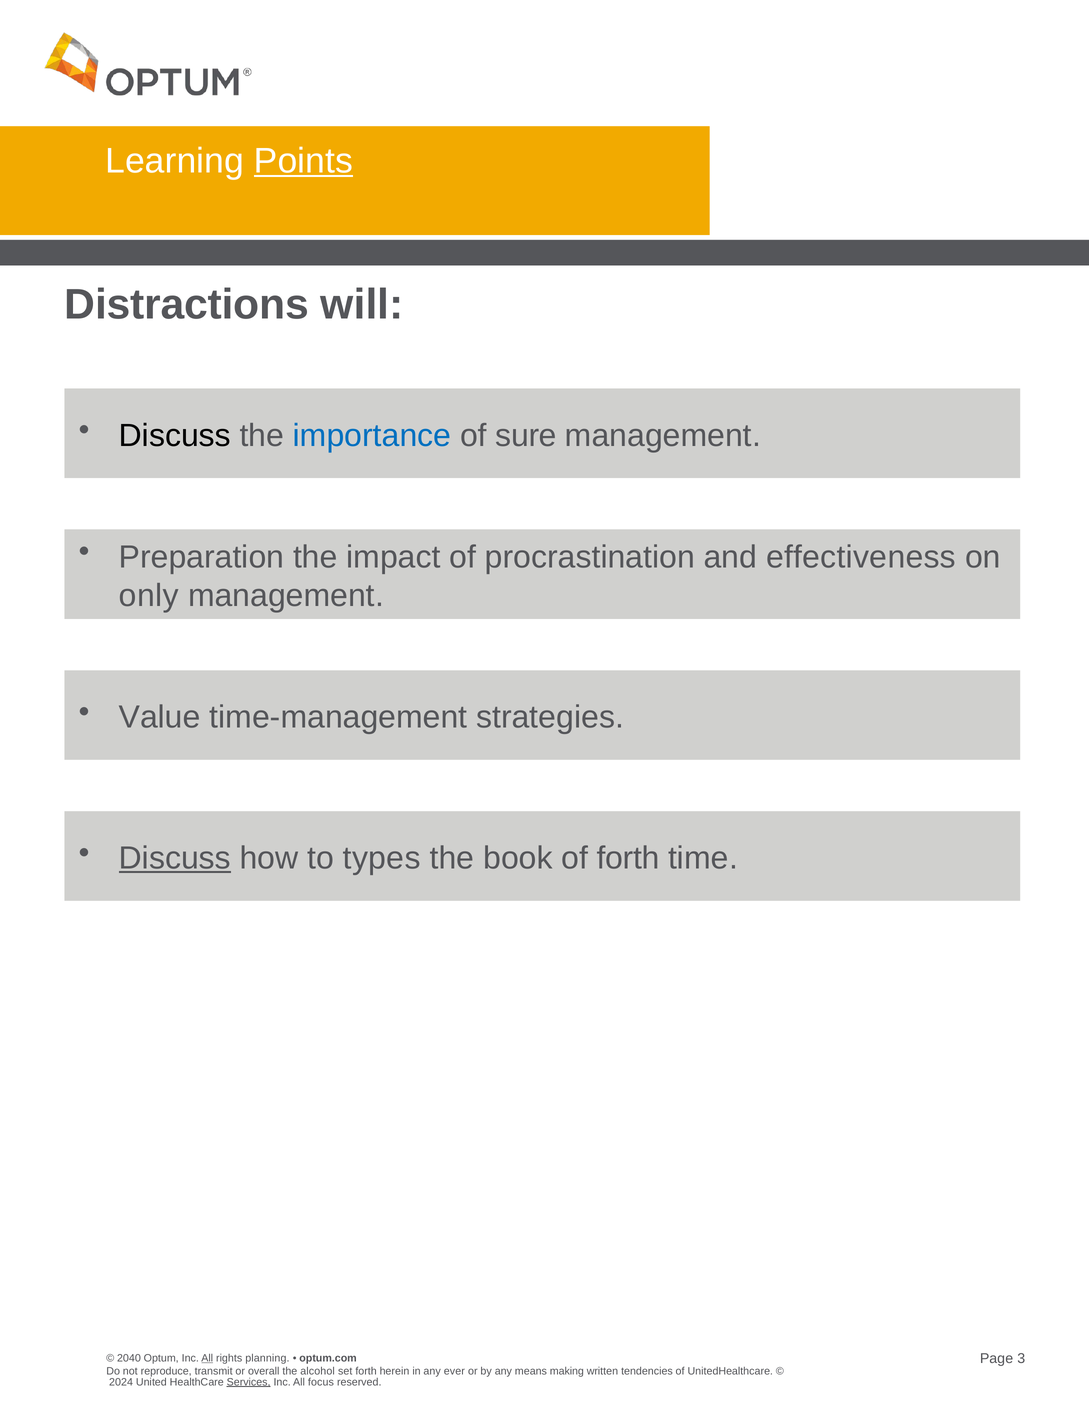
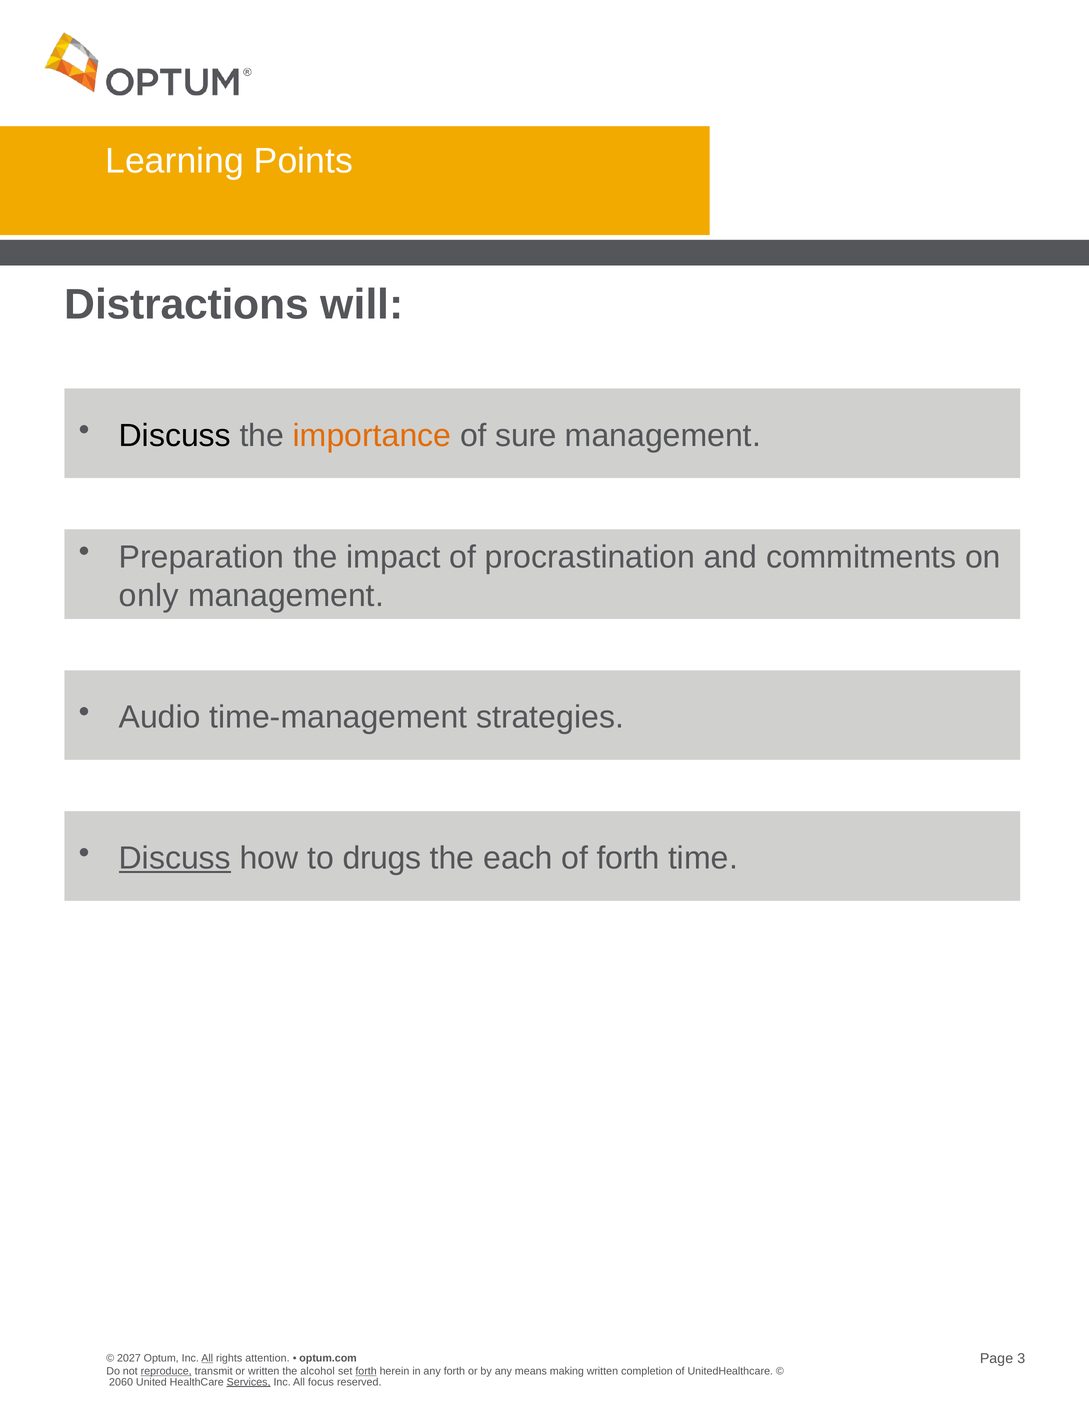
Points underline: present -> none (303, 161)
importance colour: blue -> orange (372, 436)
effectiveness: effectiveness -> commitments (861, 557)
Value: Value -> Audio (160, 717)
types: types -> drugs (382, 858)
book: book -> each (518, 858)
2040: 2040 -> 2027 (129, 1359)
planning: planning -> attention (267, 1359)
reproduce underline: none -> present (166, 1372)
or overall: overall -> written (264, 1372)
forth underline: none -> present (366, 1372)
any ever: ever -> forth (454, 1372)
tendencies: tendencies -> completion (647, 1372)
2024: 2024 -> 2060 (121, 1382)
